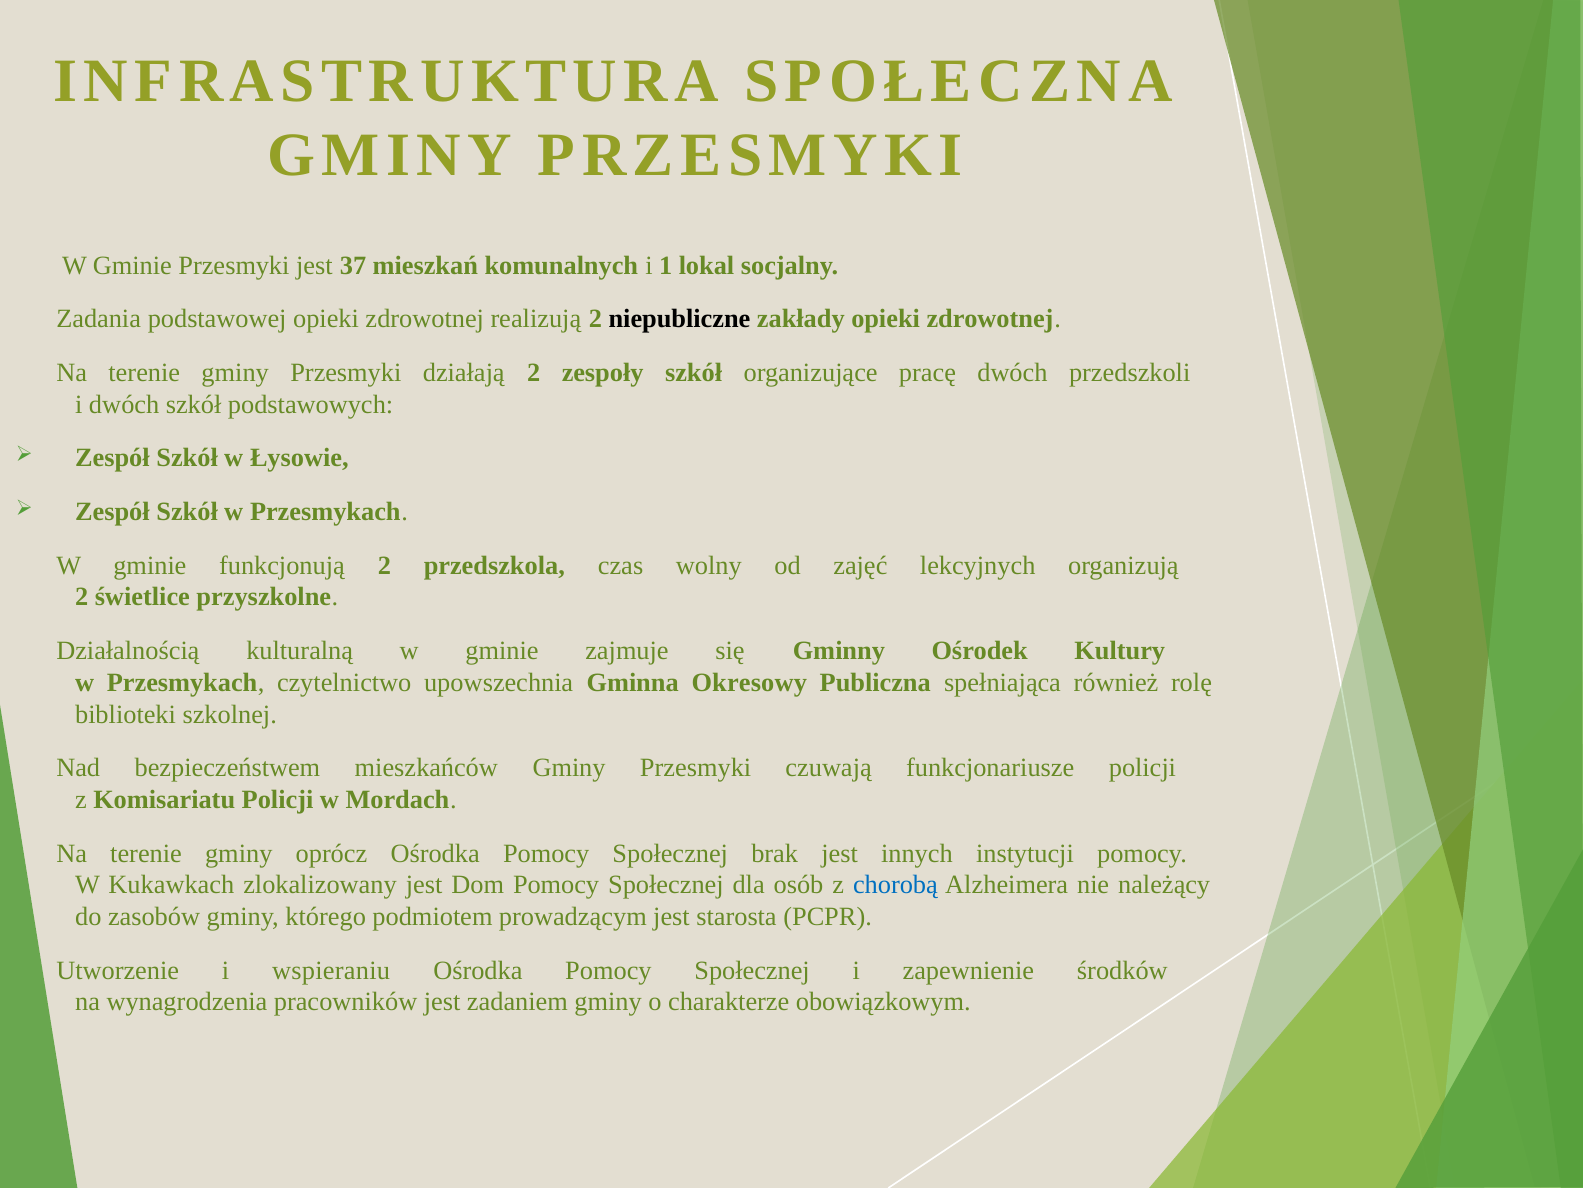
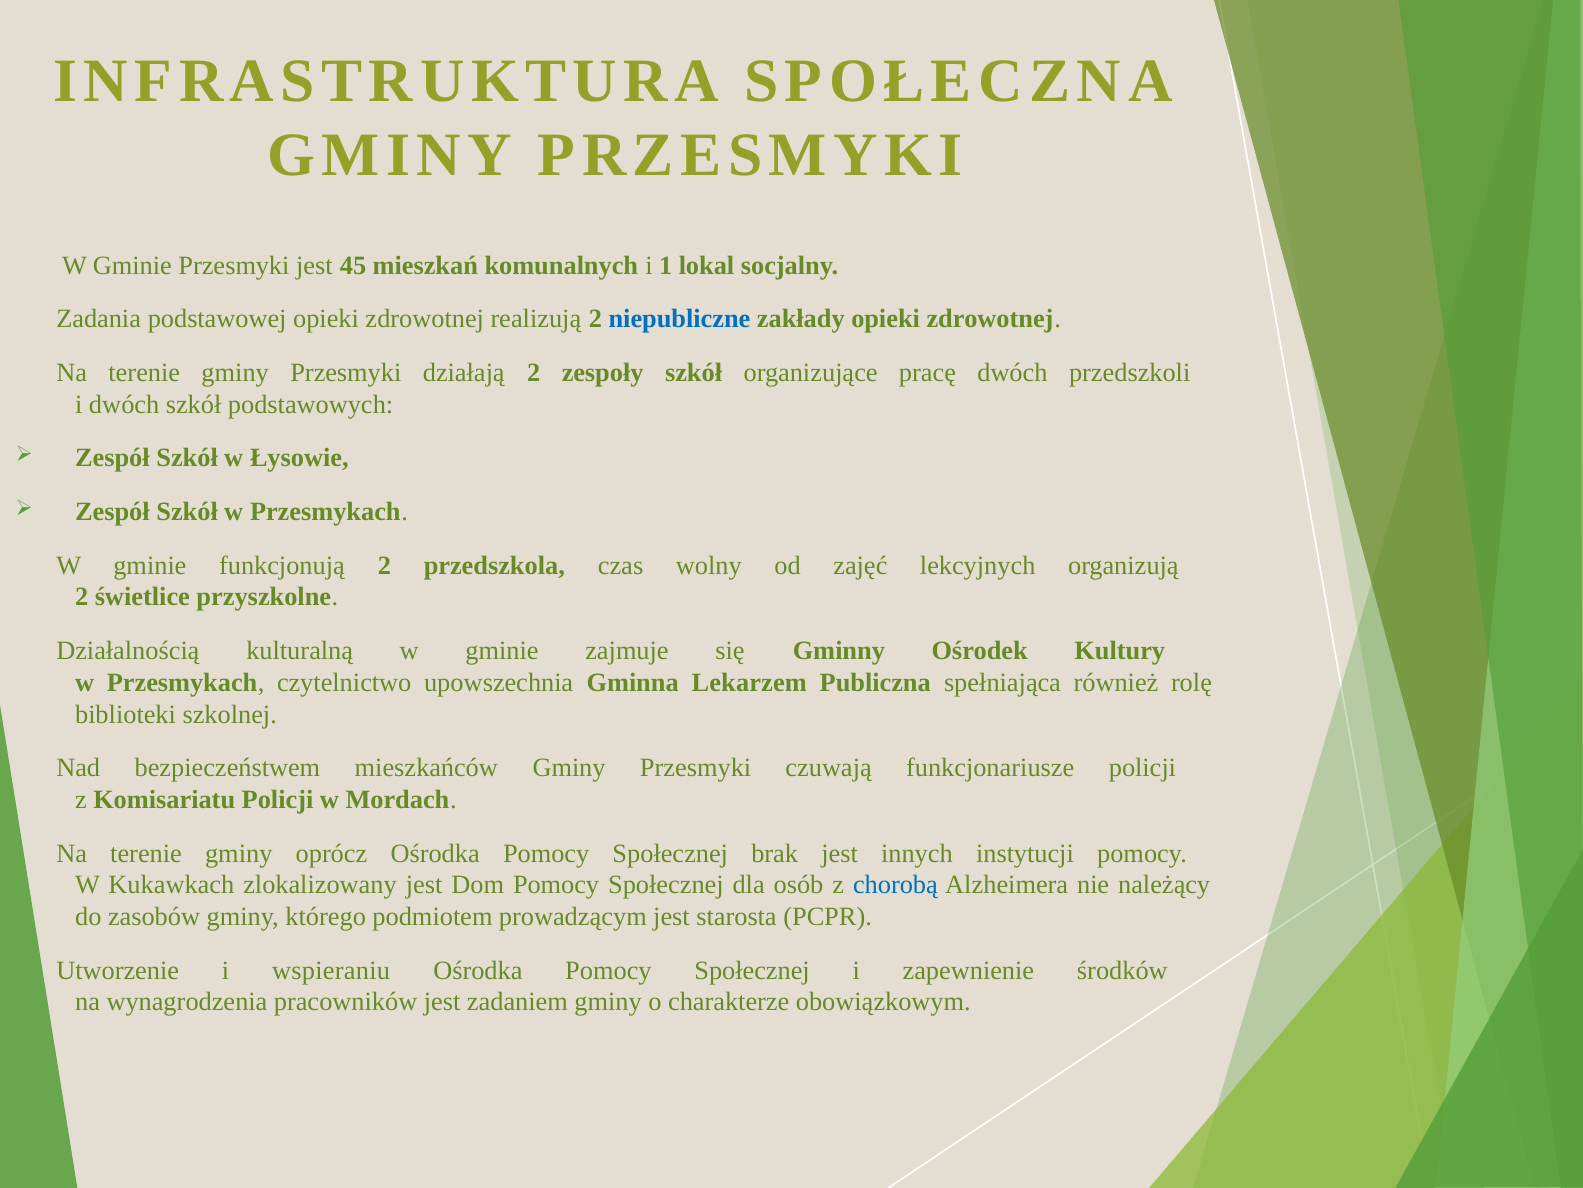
37: 37 -> 45 (353, 265)
niepubliczne colour: black -> blue (679, 319)
Okresowy: Okresowy -> Lekarzem (749, 682)
